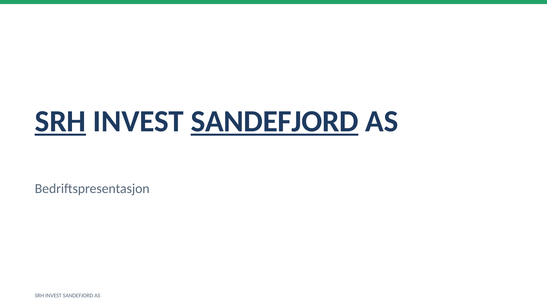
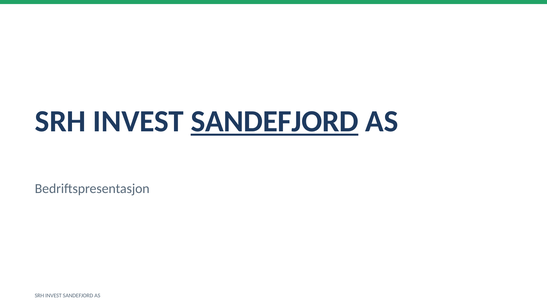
SRH underline: present -> none (60, 121)
